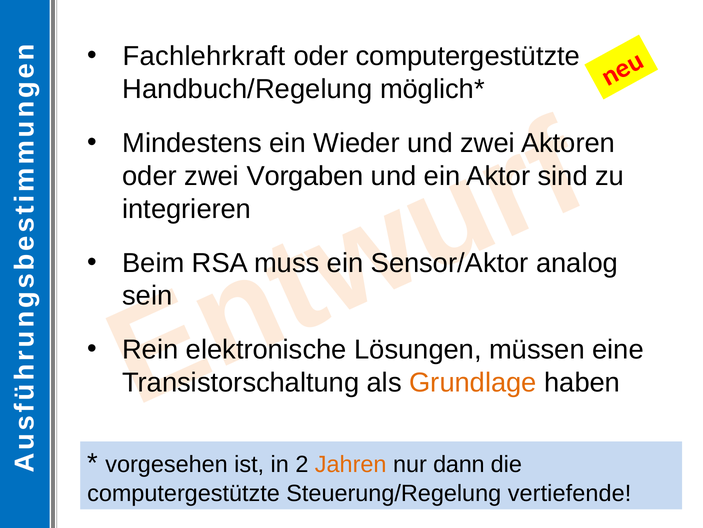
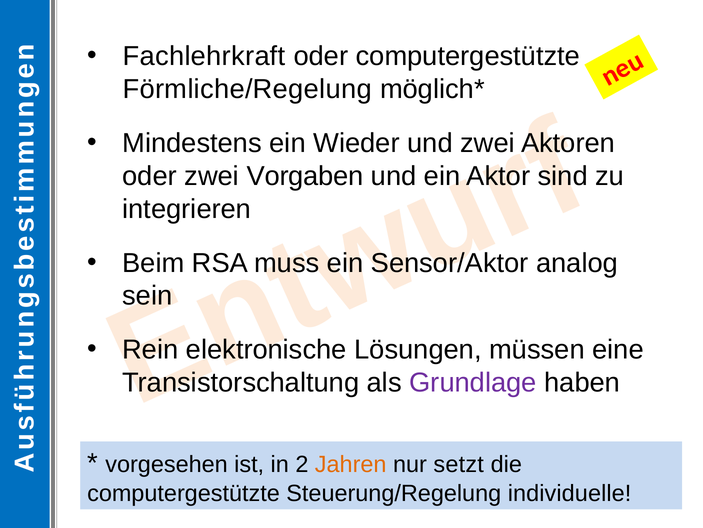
Handbuch/Regelung: Handbuch/Regelung -> Förmliche/Regelung (247, 89)
Grundlage colour: orange -> purple (473, 382)
dann: dann -> setzt (459, 464)
vertiefende: vertiefende -> individuelle (570, 493)
